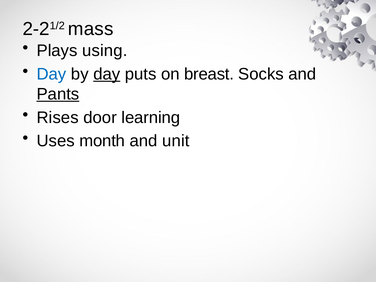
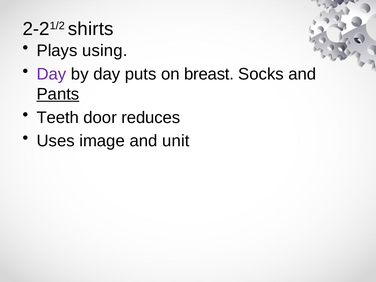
mass: mass -> shirts (91, 29)
Day colour: blue -> purple (51, 74)
day underline: present -> none (107, 74)
Rises: Rises -> Teeth (58, 118)
learning: learning -> reduces (151, 118)
month: month -> image (102, 141)
